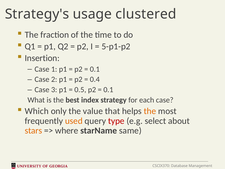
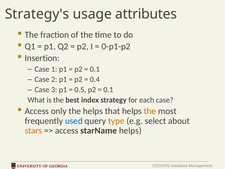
clustered: clustered -> attributes (146, 14)
5-p1-p2: 5-p1-p2 -> 0-p1-p2 (116, 46)
Which: Which -> Access (37, 111)
the value: value -> helps (93, 111)
used colour: orange -> blue (74, 121)
type colour: red -> orange (116, 121)
where: where -> access (67, 130)
starName same: same -> helps (130, 130)
